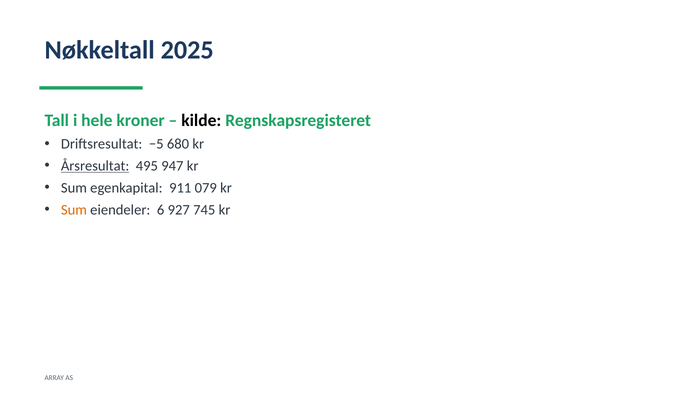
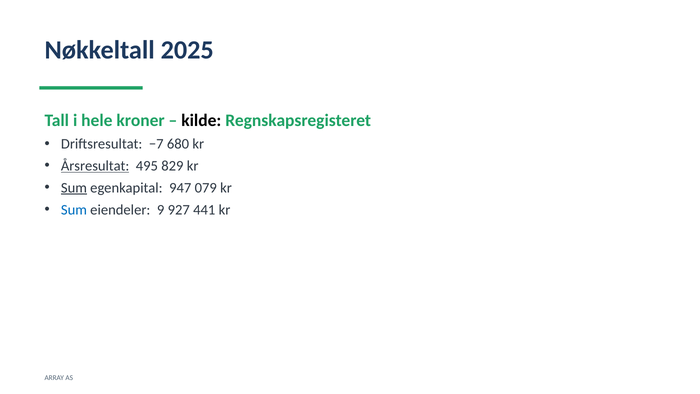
−5: −5 -> −7 (156, 144)
947: 947 -> 829 (172, 166)
Sum underline: none -> present (74, 188)
911: 911 -> 947 (180, 188)
Sum colour: orange -> blue (74, 210)
6: 6 -> 9 (161, 210)
745: 745 -> 441 (204, 210)
